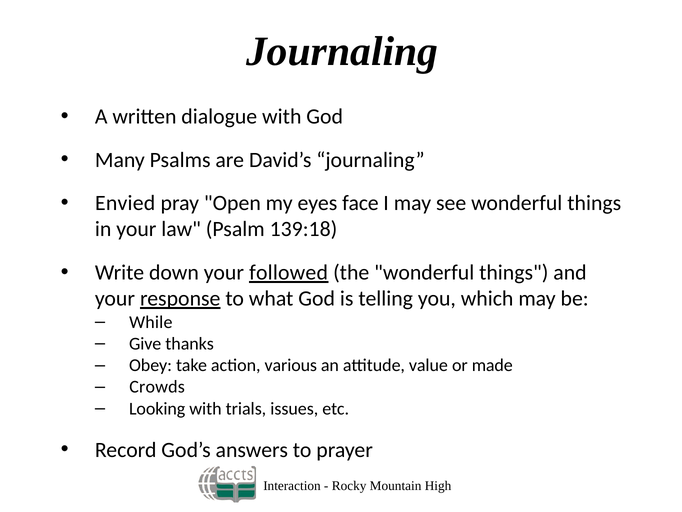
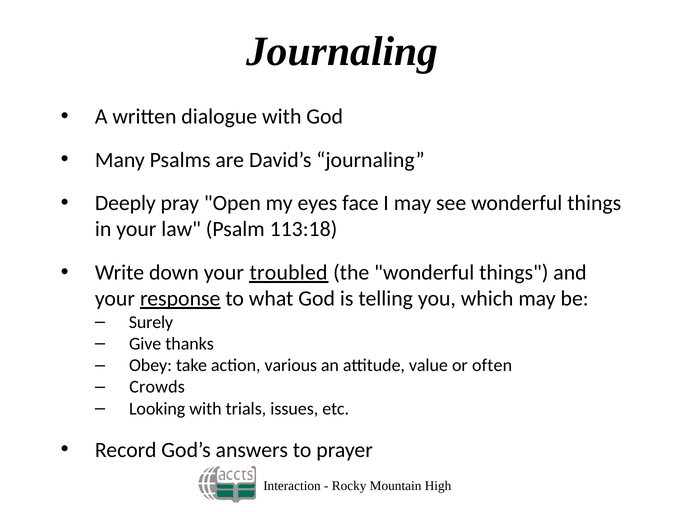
Envied: Envied -> Deeply (125, 203)
139:18: 139:18 -> 113:18 (303, 229)
followed: followed -> troubled (289, 272)
While: While -> Surely (151, 322)
made: made -> often (492, 365)
